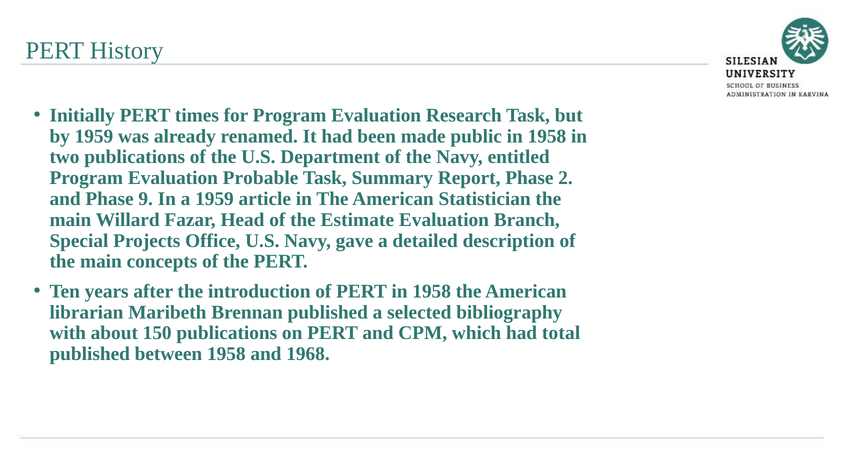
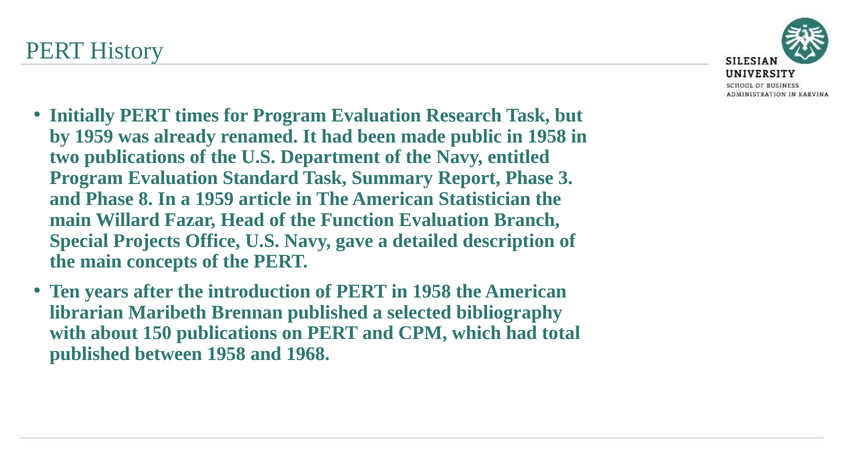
Probable: Probable -> Standard (261, 178)
2: 2 -> 3 (566, 178)
9: 9 -> 8 (146, 199)
Estimate: Estimate -> Function (357, 220)
